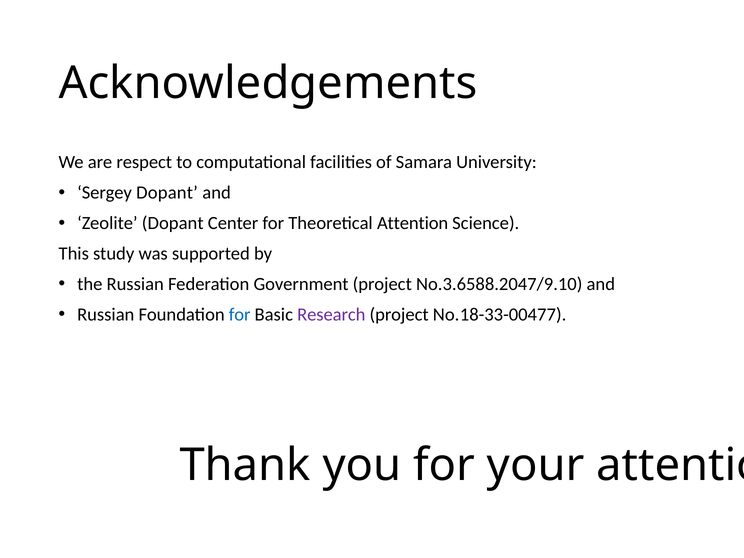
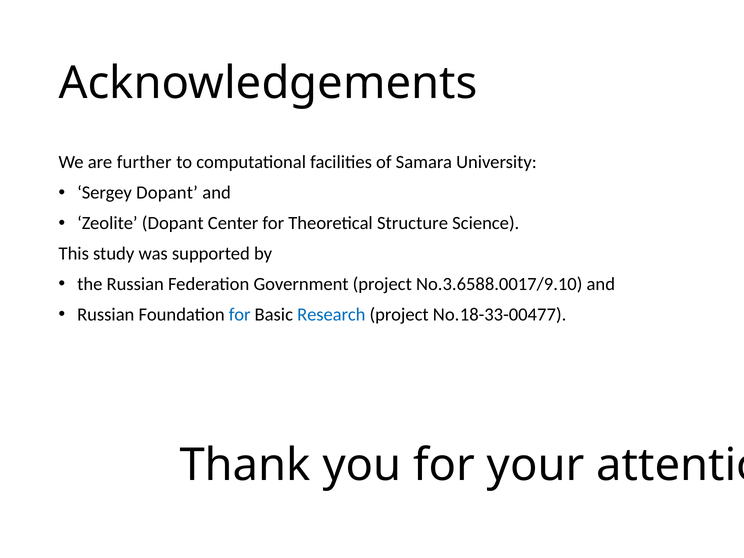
respect: respect -> further (144, 162)
Theoretical Attention: Attention -> Structure (413, 223)
No.3.6588.2047/9.10: No.3.6588.2047/9.10 -> No.3.6588.0017/9.10 (499, 284)
Research colour: purple -> blue (331, 314)
